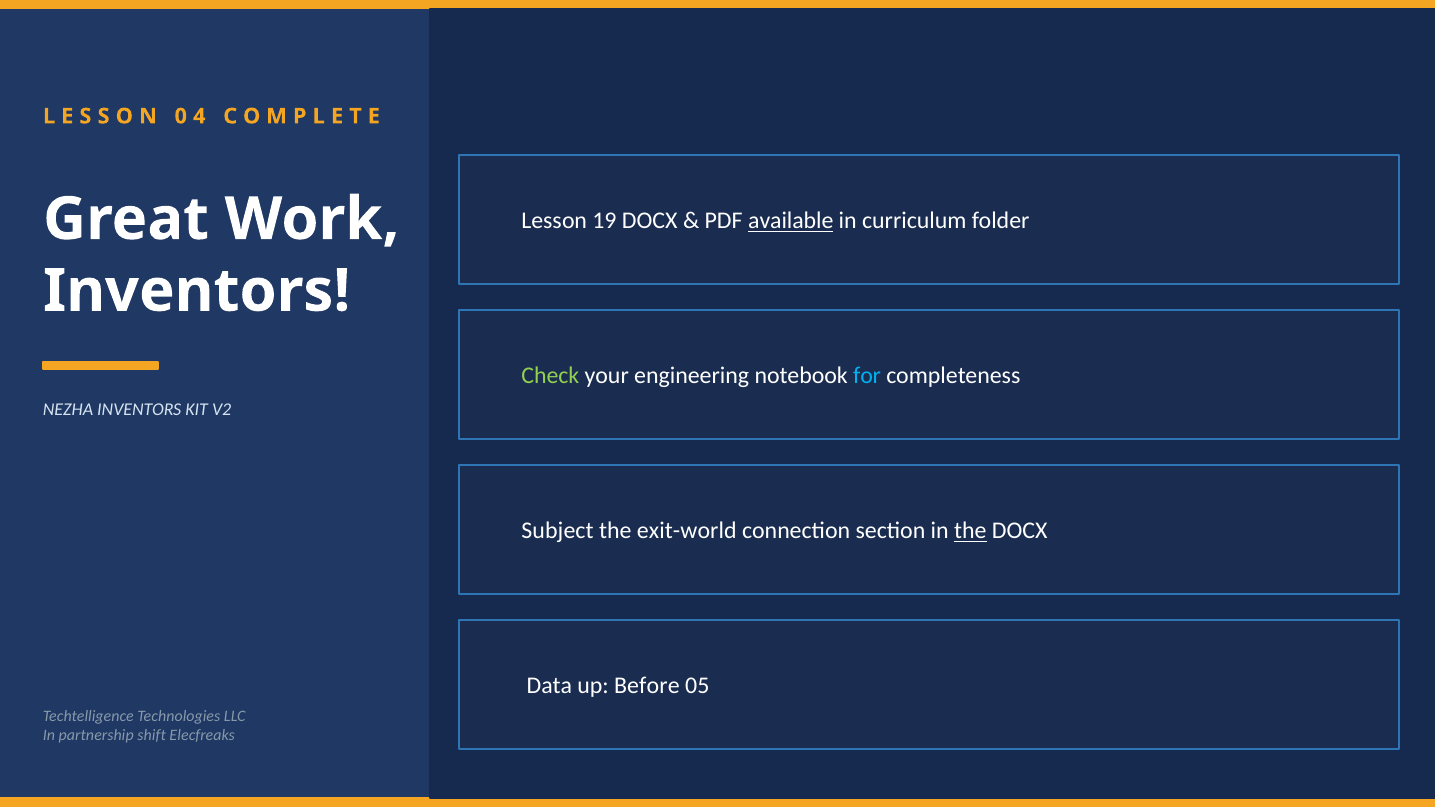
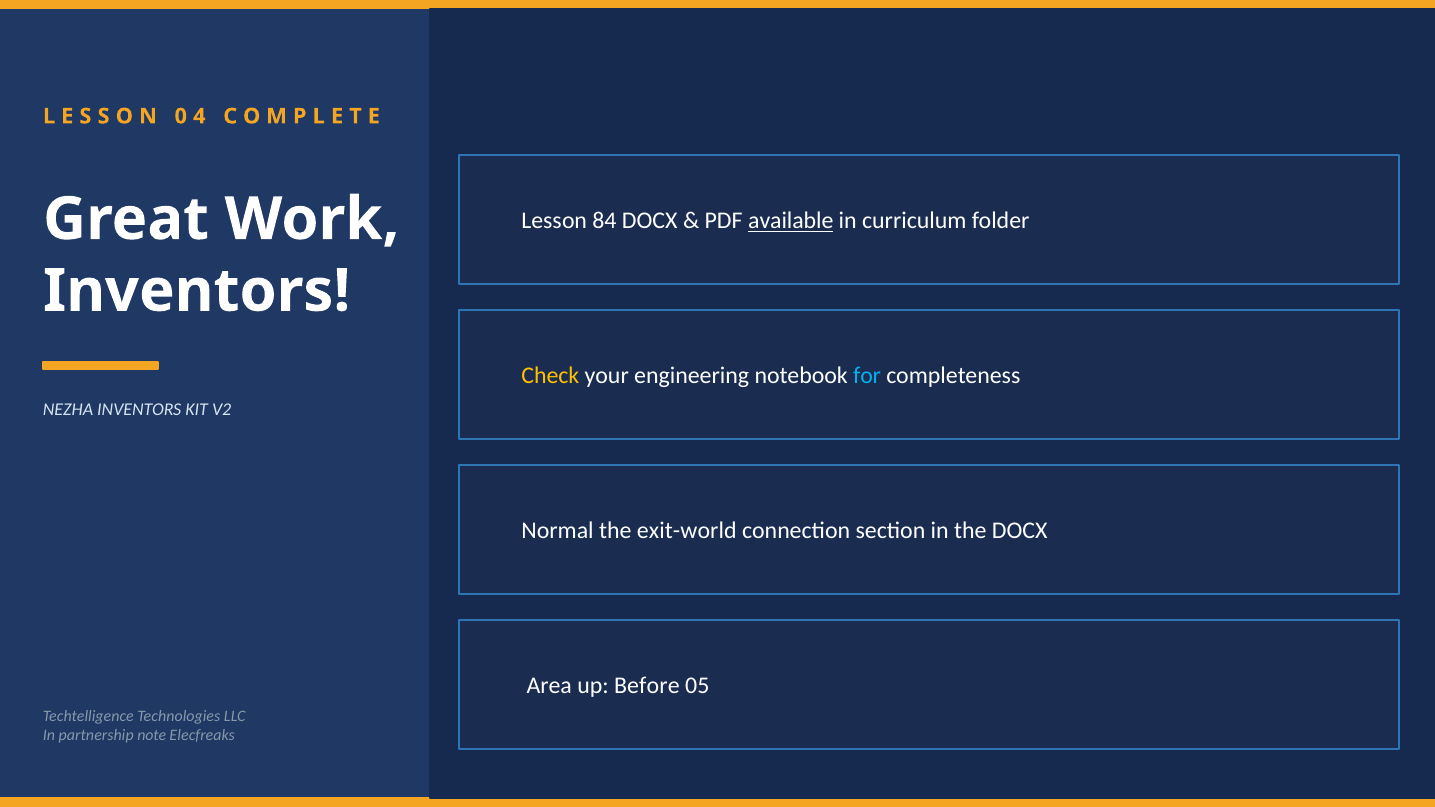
19: 19 -> 84 (604, 221)
Check colour: light green -> yellow (550, 376)
Subject: Subject -> Normal (558, 531)
the underline: present -> none (970, 531)
Data: Data -> Area (549, 686)
shift: shift -> note (152, 735)
